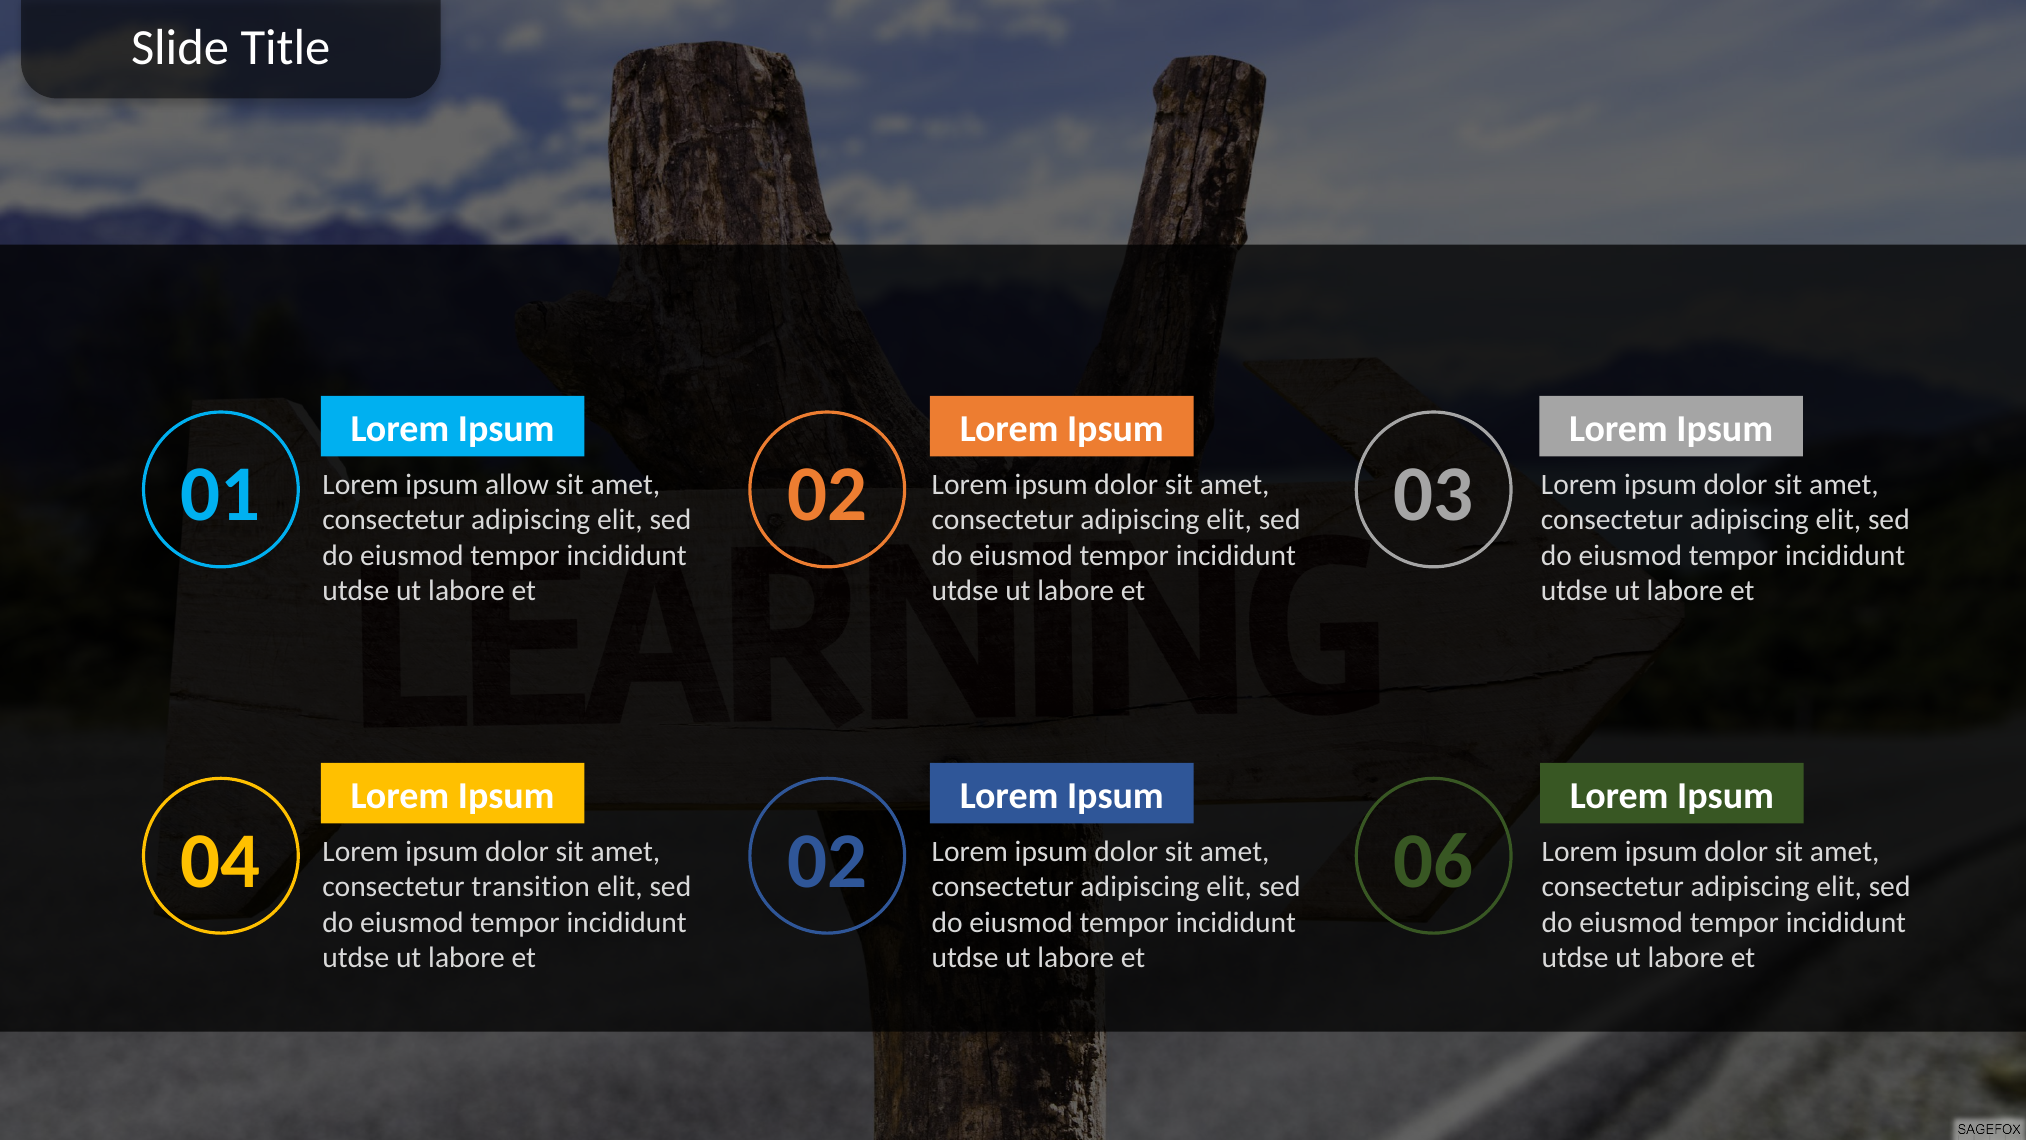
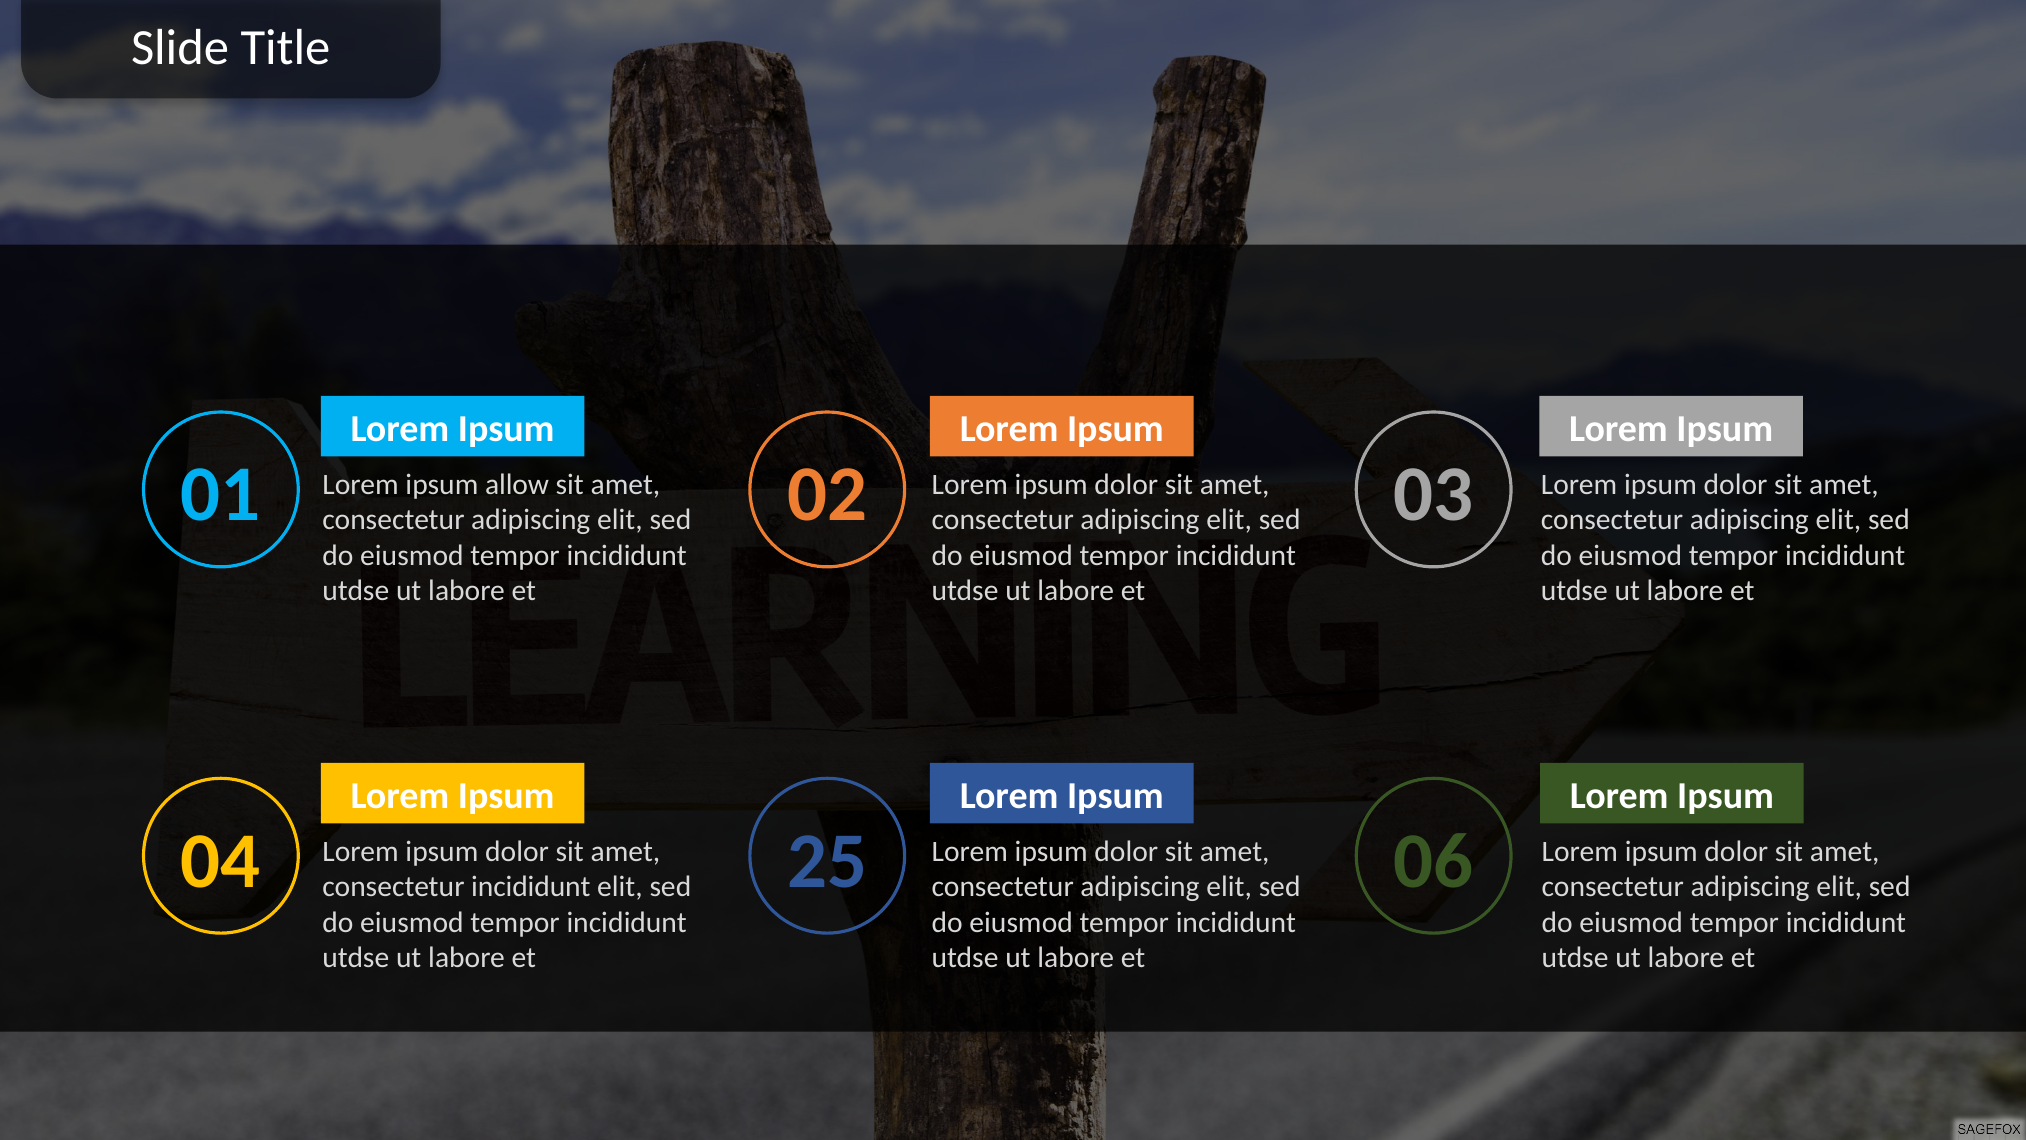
04 02: 02 -> 25 (827, 861)
consectetur transition: transition -> incididunt (531, 887)
